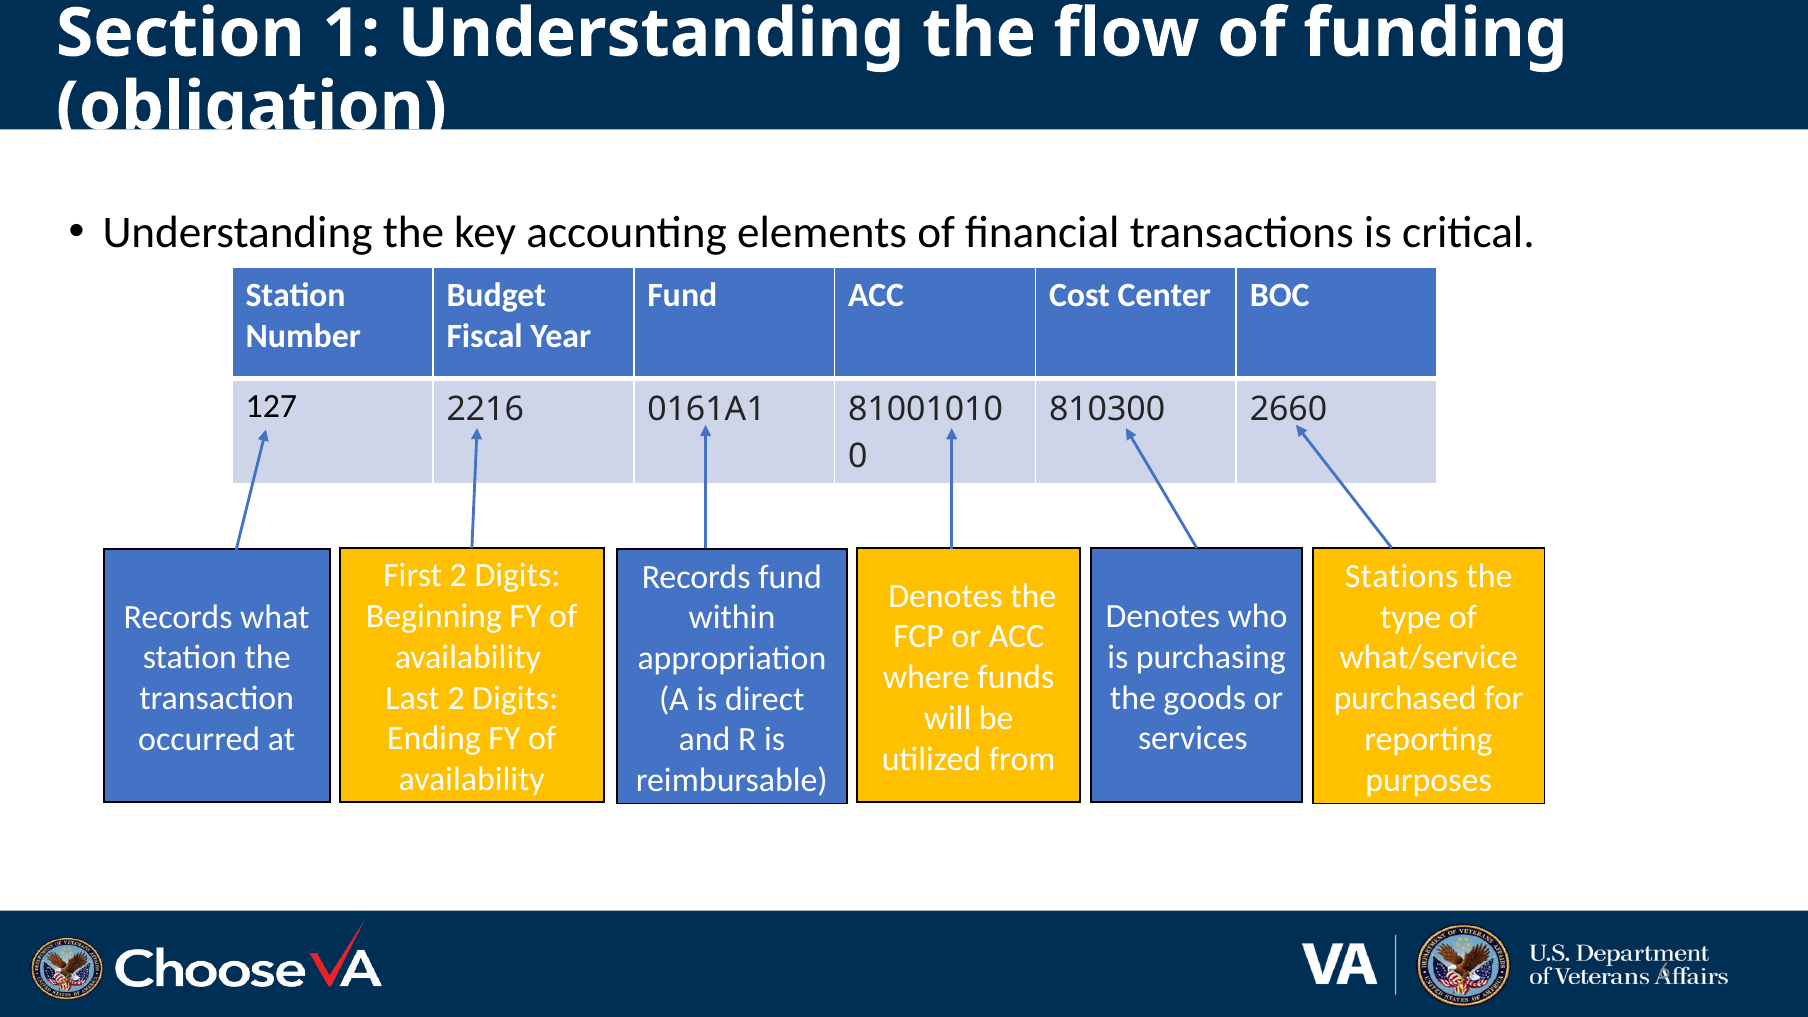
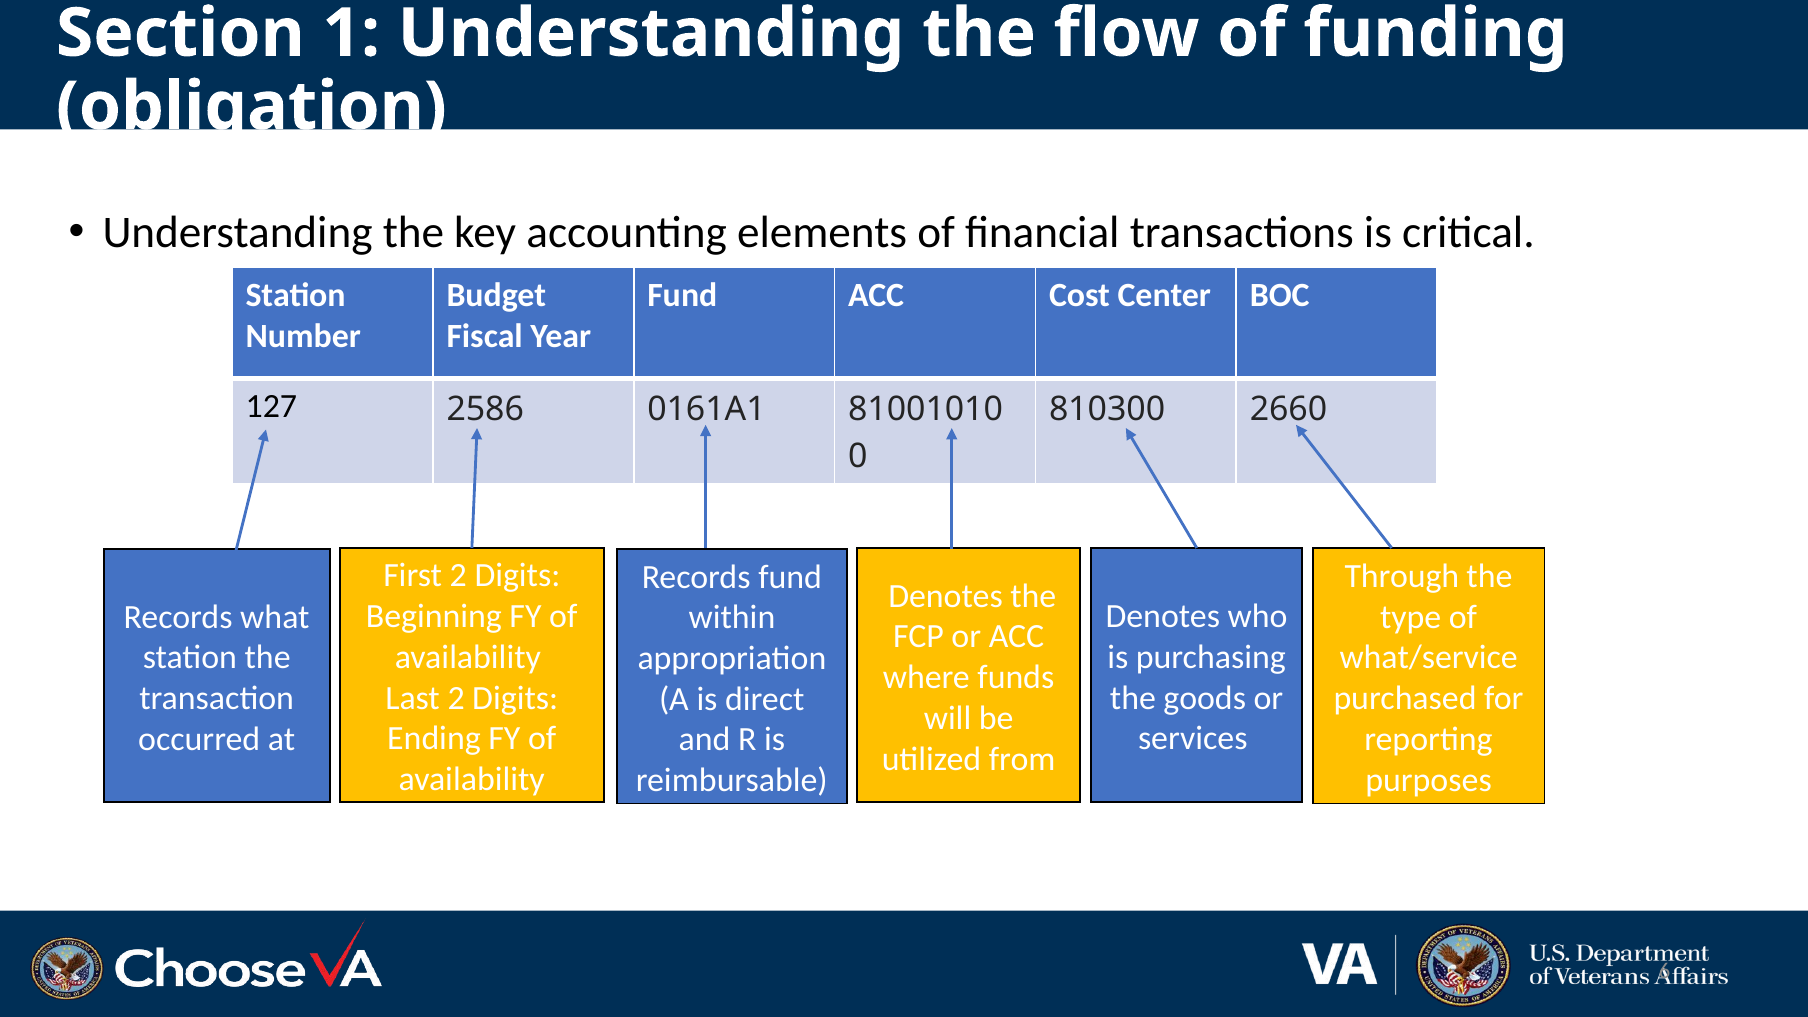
2216: 2216 -> 2586 (485, 410)
Stations: Stations -> Through (1402, 576)
